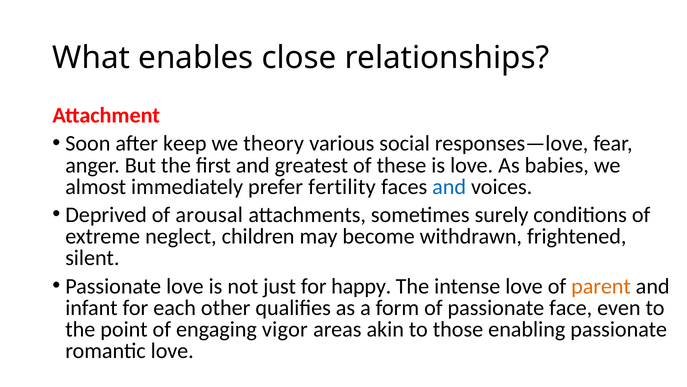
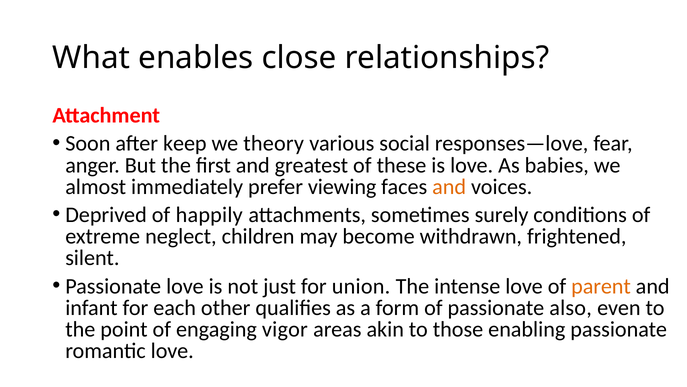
fertility: fertility -> viewing (342, 187)
and colour: blue -> orange (449, 187)
arousal: arousal -> happily (209, 215)
happy: happy -> union (361, 286)
face: face -> also (571, 307)
